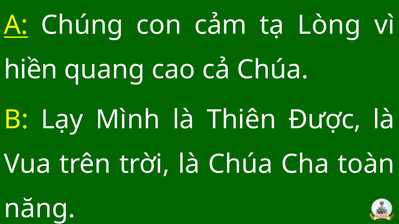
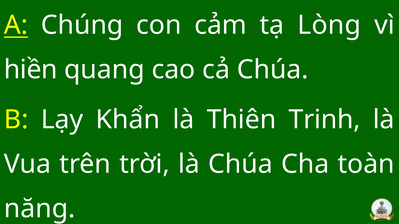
Mình: Mình -> Khẩn (128, 120)
Được: Được -> Trinh (325, 120)
